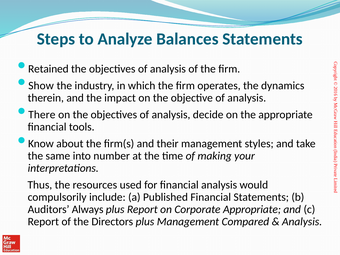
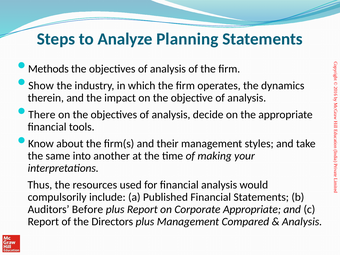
Balances: Balances -> Planning (187, 39)
Retained: Retained -> Methods (48, 69)
number: number -> another (112, 156)
Always: Always -> Before (88, 209)
